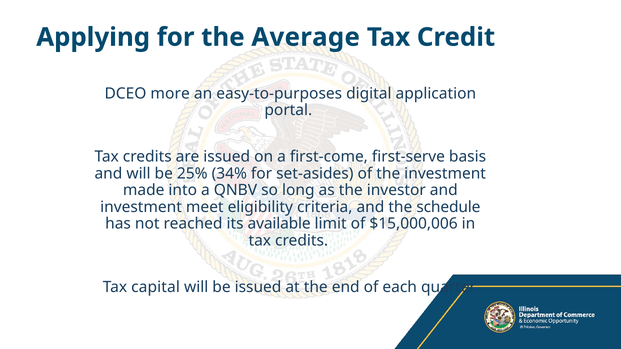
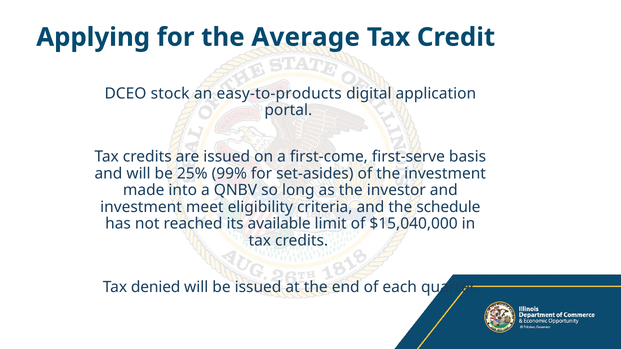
more: more -> stock (170, 94)
easy-to-purposes: easy-to-purposes -> easy-to-products (279, 94)
34%: 34% -> 99% (229, 174)
$15,000,006: $15,000,006 -> $15,040,000 (414, 224)
capital: capital -> denied (156, 287)
